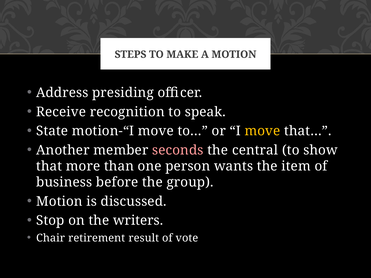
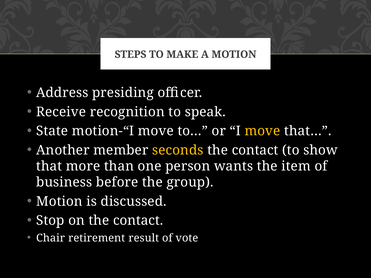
seconds colour: pink -> yellow (178, 150)
central: central -> contact (255, 150)
on the writers: writers -> contact (138, 221)
